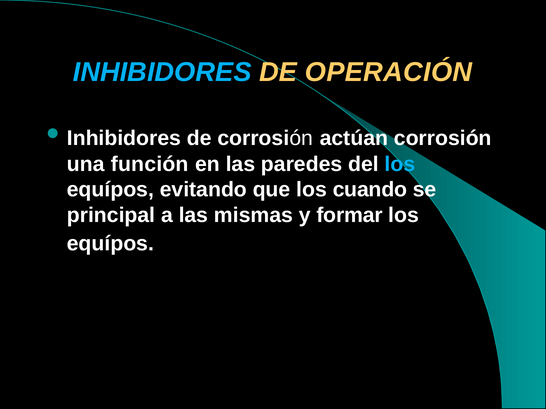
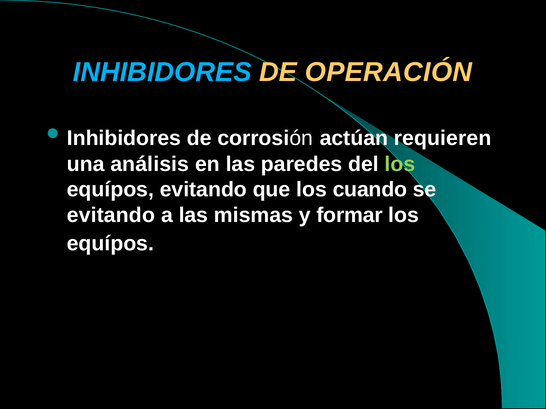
actúan corrosión: corrosión -> requieren (443, 138)
función: función -> análisis (150, 164)
los colour: light blue -> light green (400, 164)
principal: principal -> evitando (111, 215)
